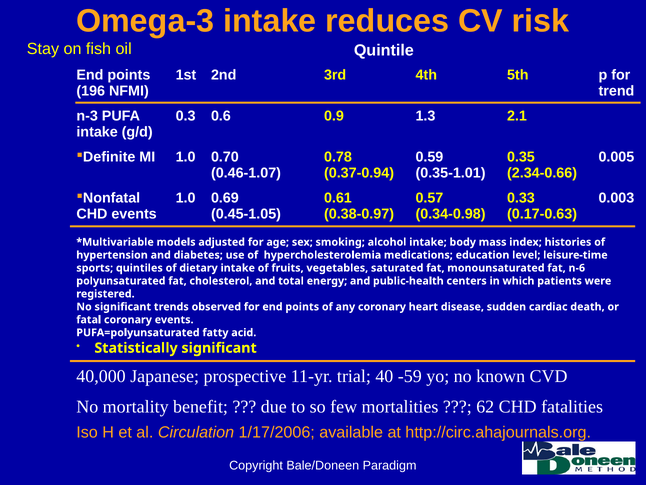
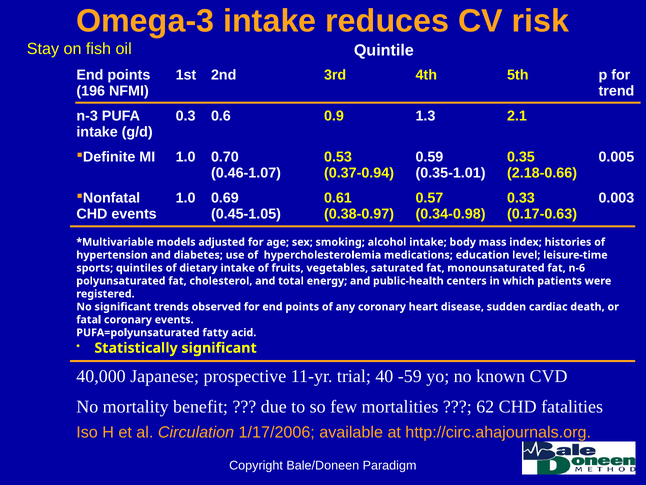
0.78: 0.78 -> 0.53 (338, 157)
2.34-0.66: 2.34-0.66 -> 2.18-0.66 (542, 173)
